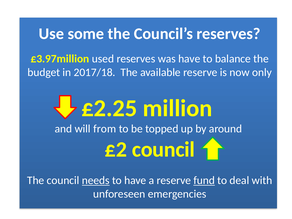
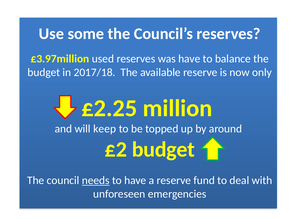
from: from -> keep (105, 129)
£2 council: council -> budget (163, 149)
fund underline: present -> none (204, 180)
